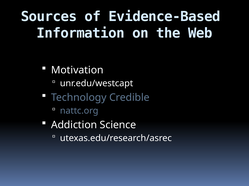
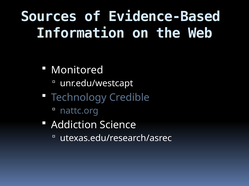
Motivation: Motivation -> Monitored (77, 70)
